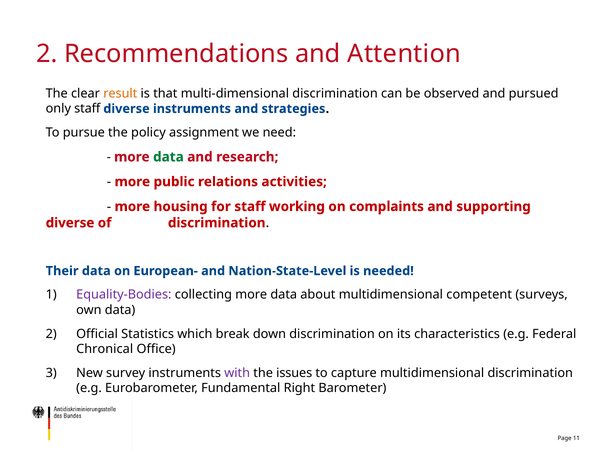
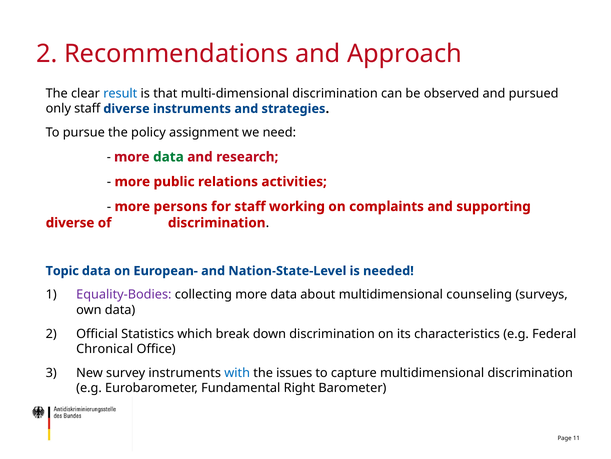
Attention: Attention -> Approach (405, 54)
result colour: orange -> blue (120, 93)
housing: housing -> persons (181, 206)
Their: Their -> Topic (62, 270)
competent: competent -> counseling (479, 294)
with colour: purple -> blue (237, 372)
